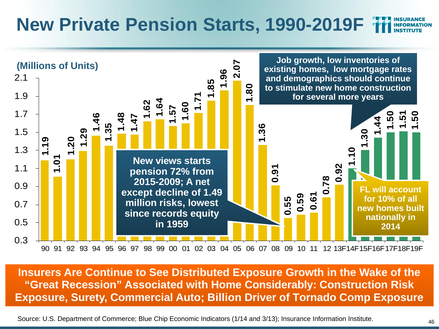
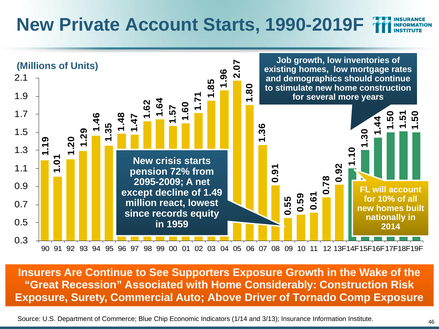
Private Pension: Pension -> Account (162, 25)
views: views -> crisis (169, 161)
2015-2009: 2015-2009 -> 2095-2009 (159, 182)
risks: risks -> react (172, 203)
Distributed: Distributed -> Supporters (201, 273)
Billion: Billion -> Above (224, 298)
